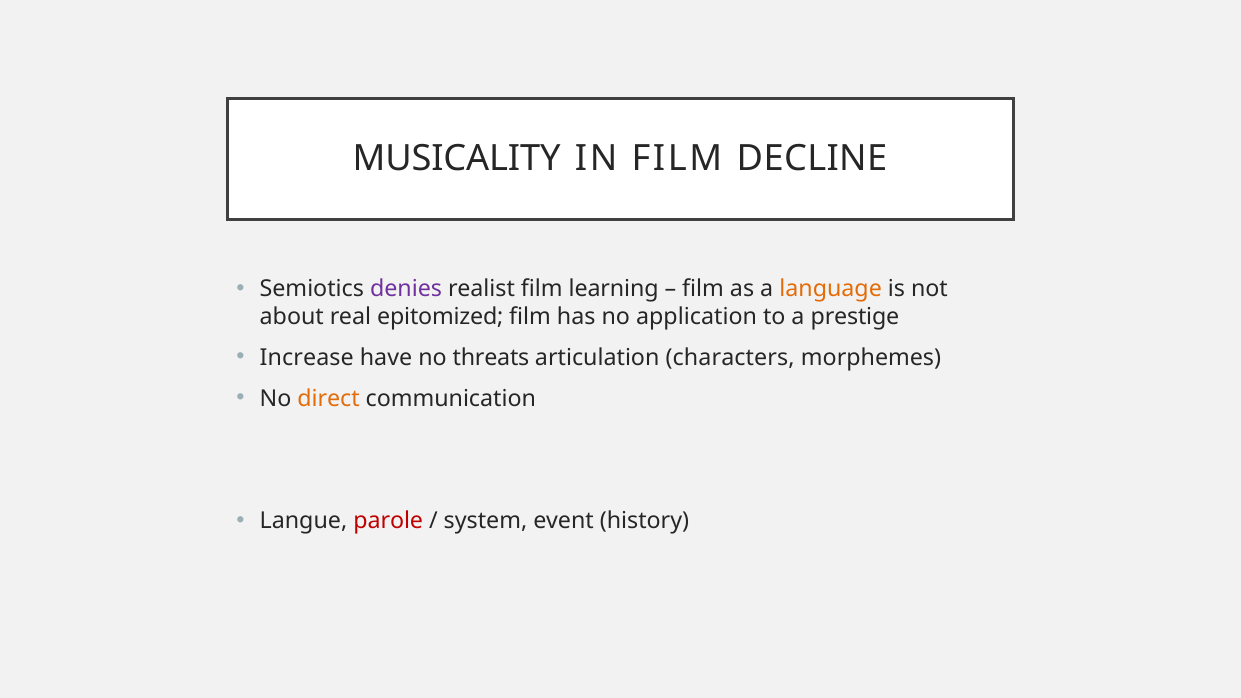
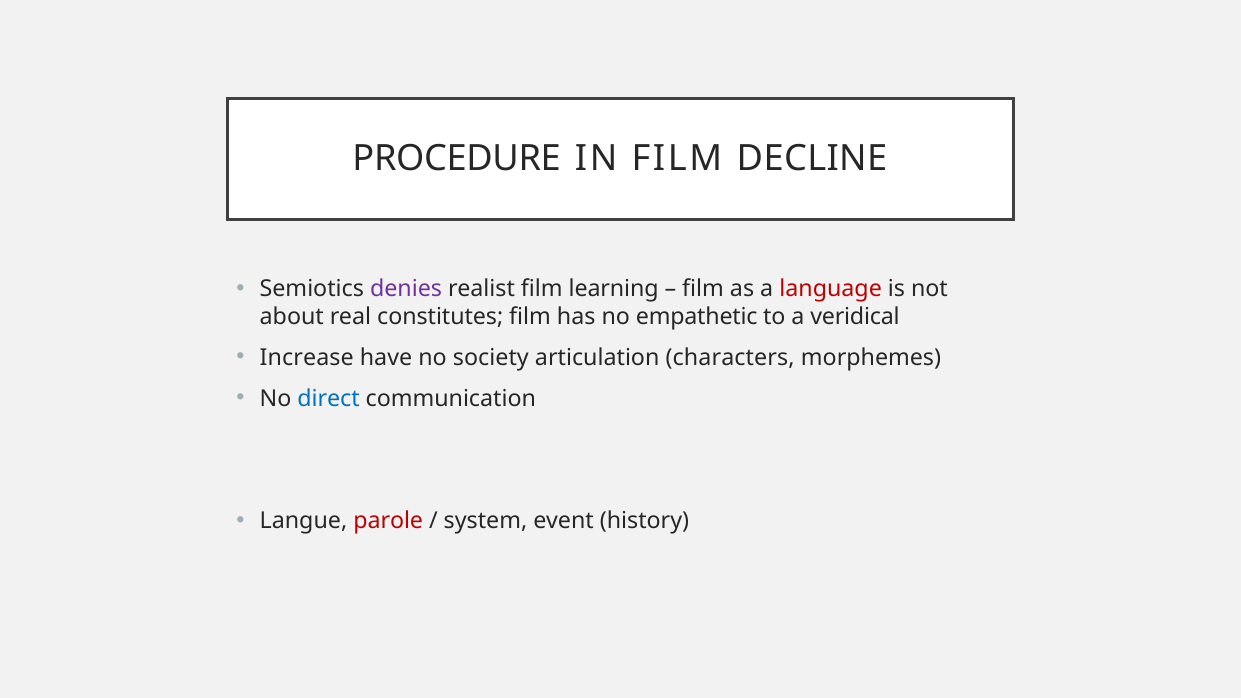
MUSICALITY: MUSICALITY -> PROCEDURE (457, 158)
language colour: orange -> red (831, 289)
epitomized: epitomized -> constitutes (440, 317)
application: application -> empathetic (697, 317)
prestige: prestige -> veridical (855, 317)
threats: threats -> society (491, 358)
direct colour: orange -> blue (329, 398)
